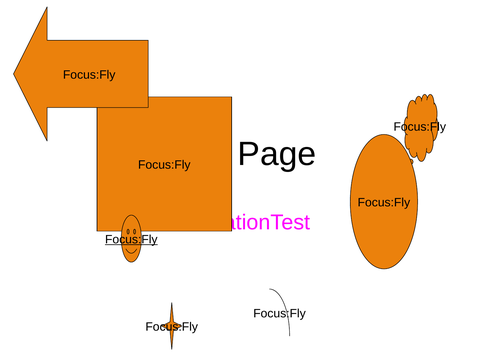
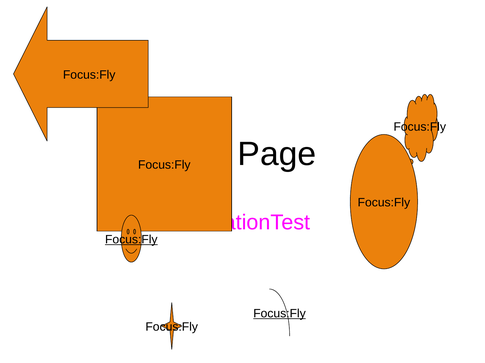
Focus:Fly underline: none -> present (279, 314)
